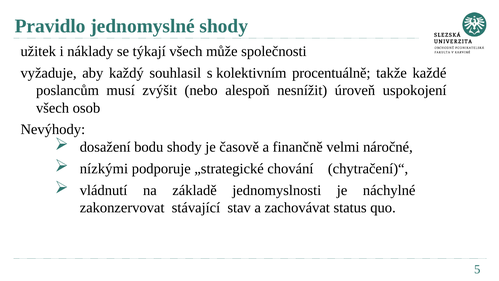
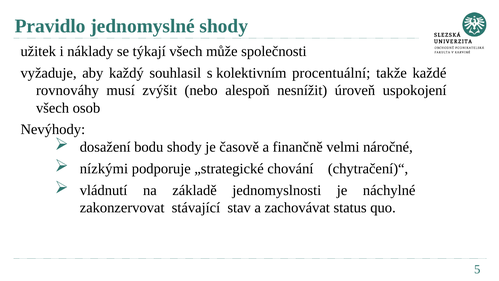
procentuálně: procentuálně -> procentuální (331, 73)
poslancům: poslancům -> rovnováhy (67, 90)
